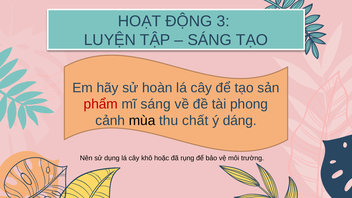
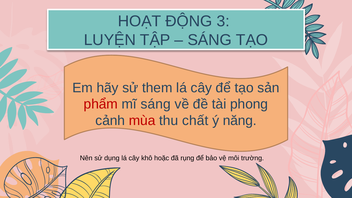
hoàn: hoàn -> them (157, 88)
mùa colour: black -> red (142, 121)
dáng: dáng -> năng (240, 121)
